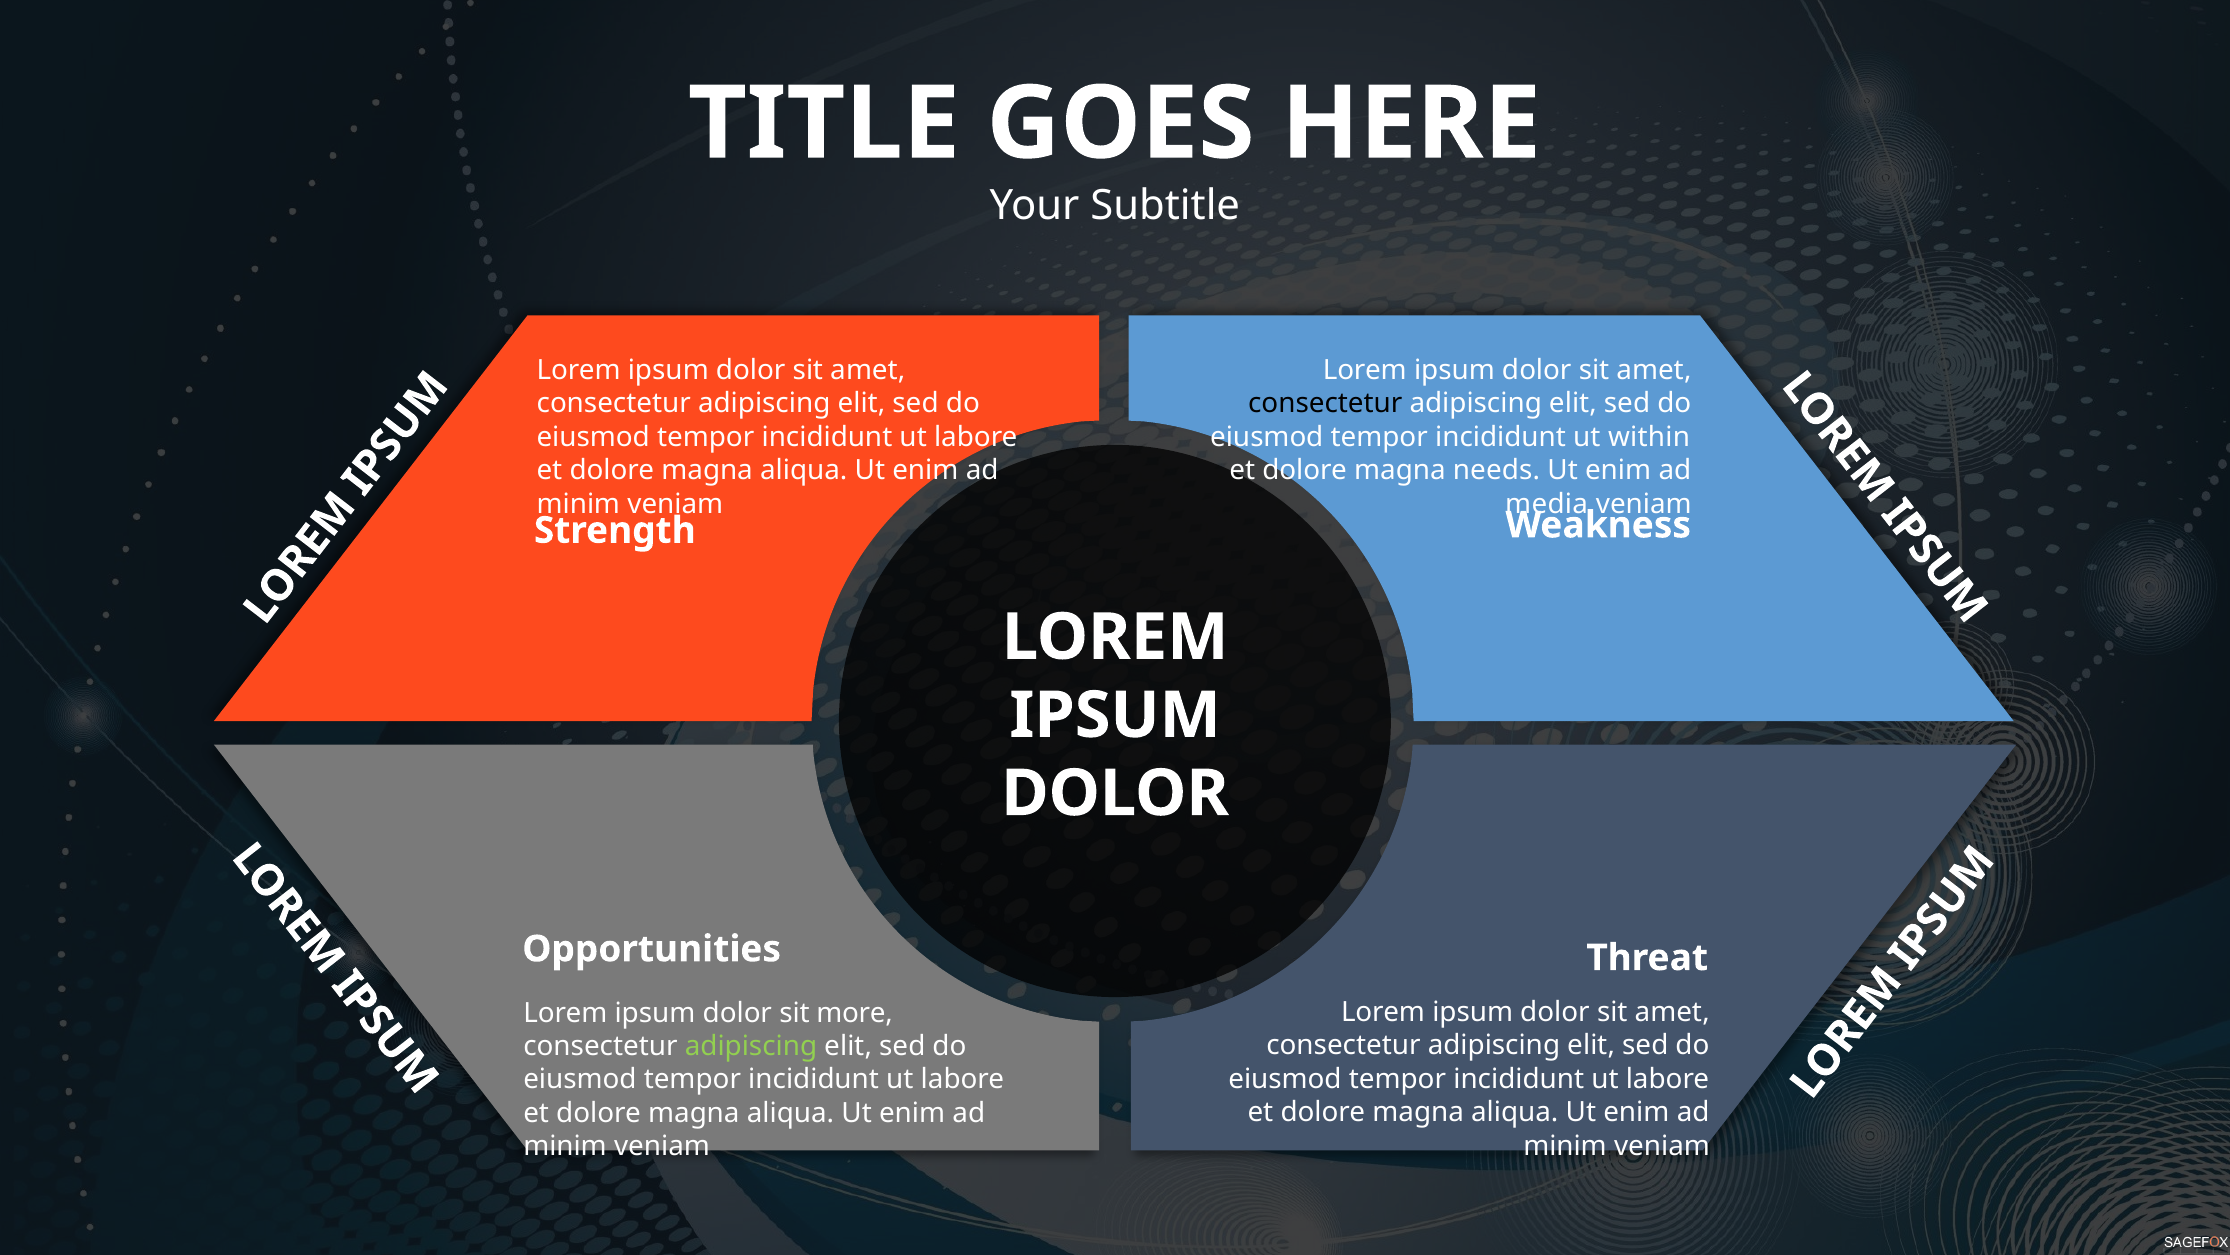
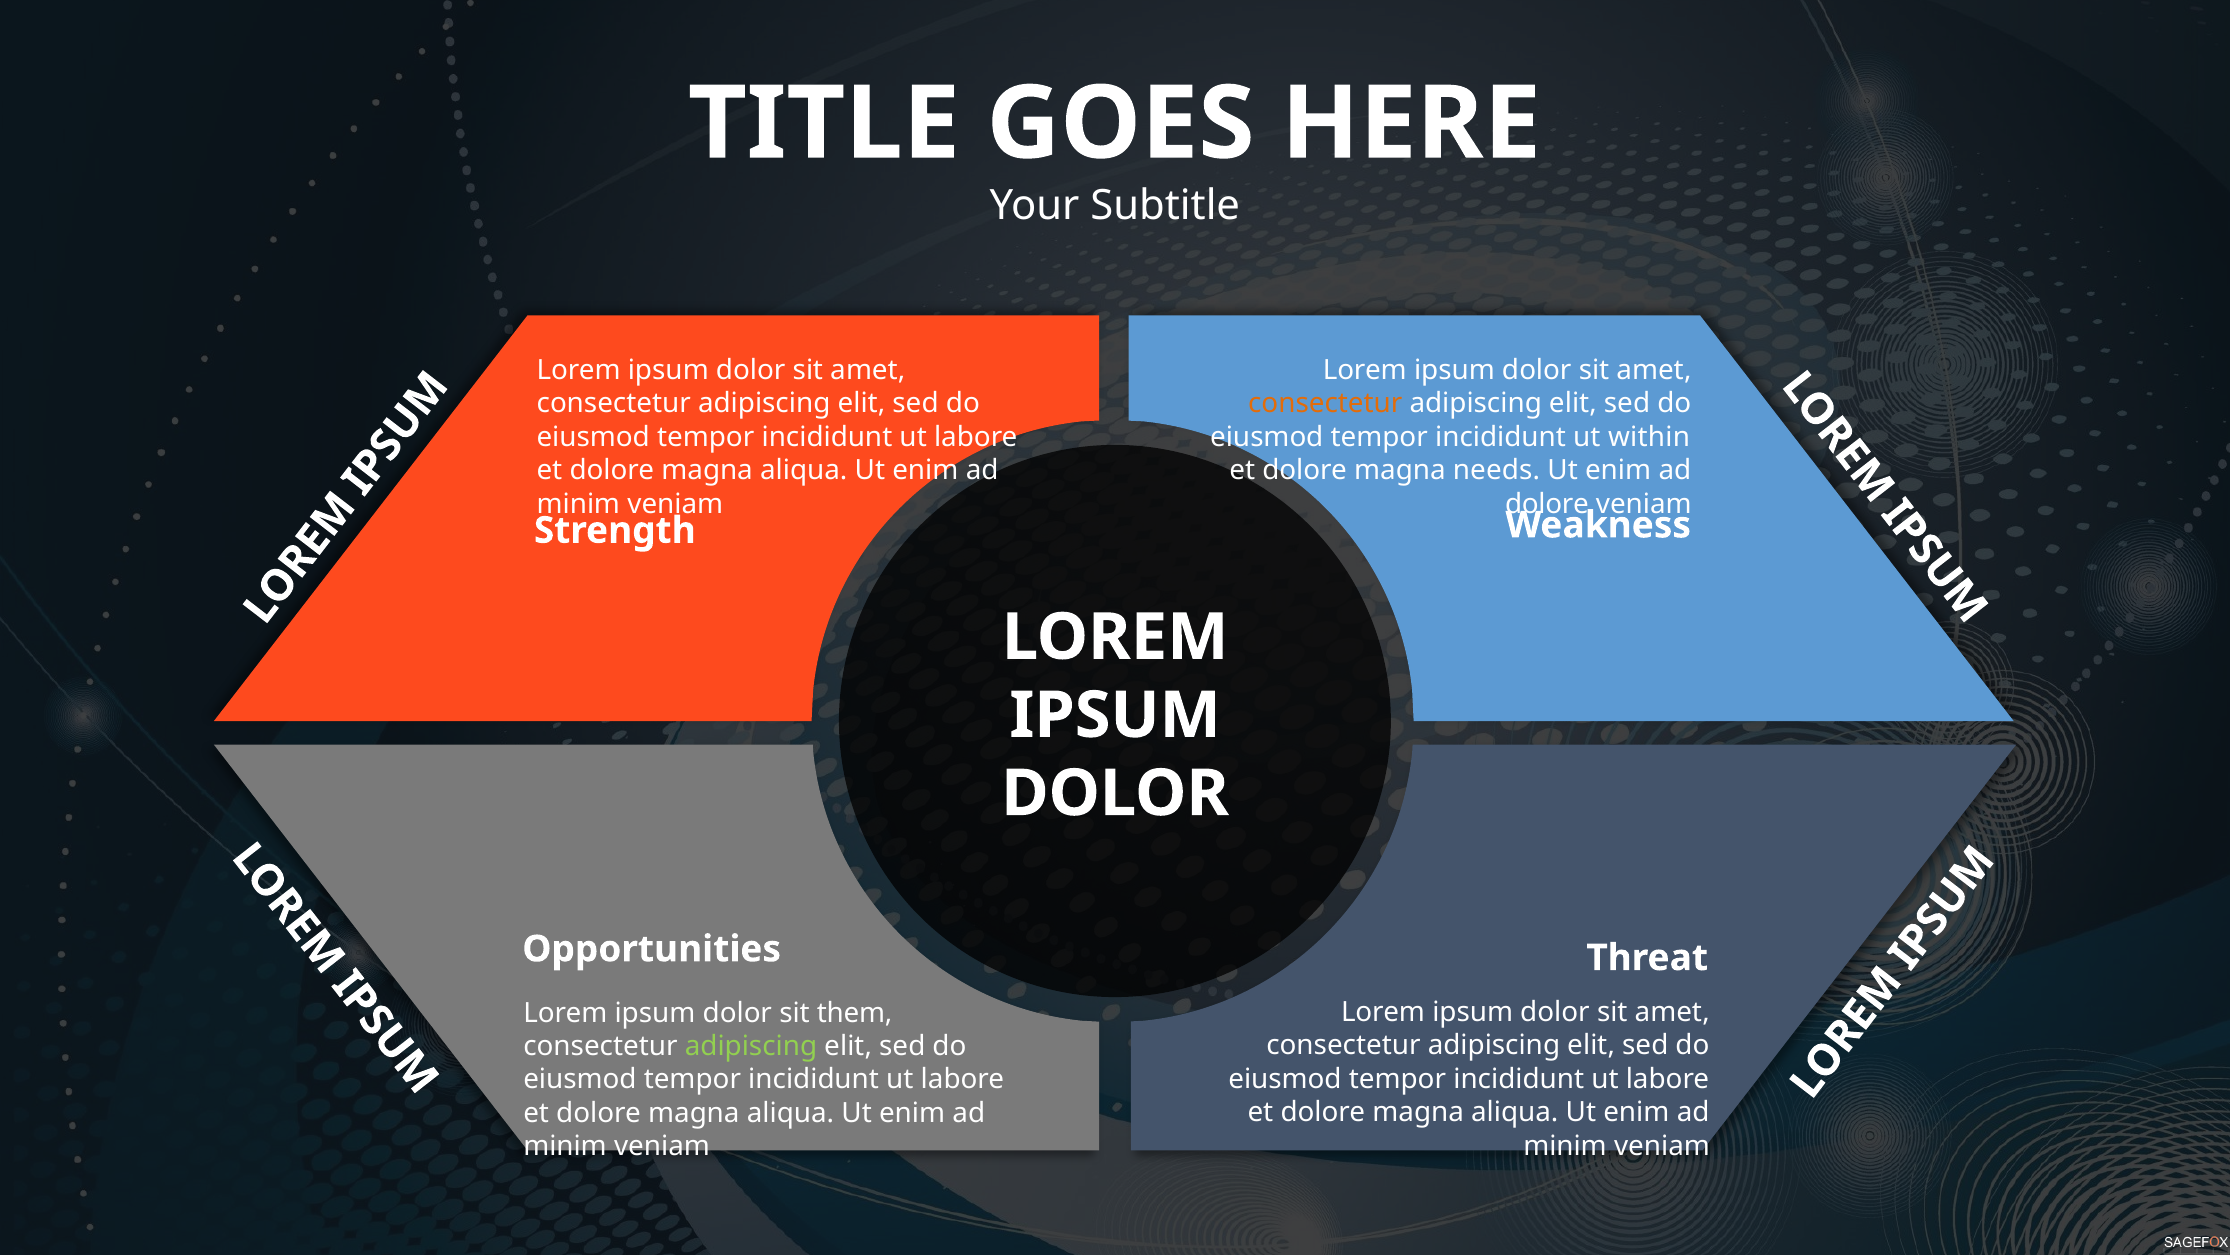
consectetur colour: black -> orange (1325, 403)
media: media -> dolore (1547, 504)
more: more -> them (855, 1012)
